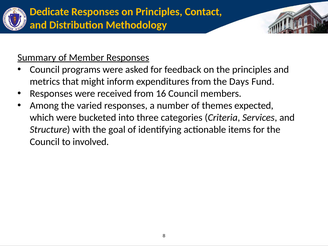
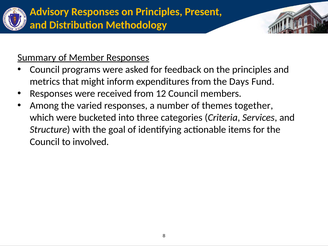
Dedicate: Dedicate -> Advisory (49, 12)
Contact: Contact -> Present (203, 12)
16: 16 -> 12 (161, 94)
expected: expected -> together (254, 106)
